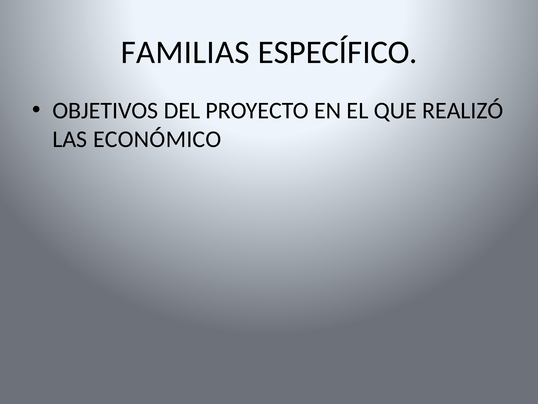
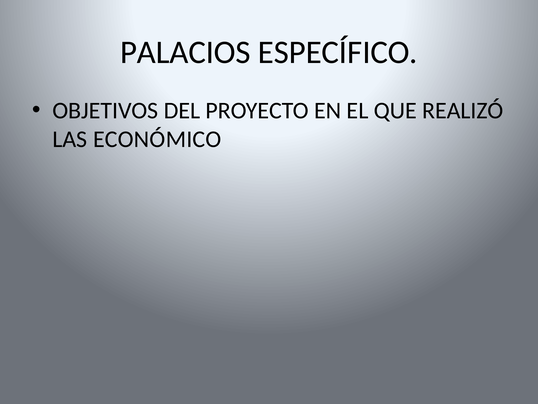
FAMILIAS: FAMILIAS -> PALACIOS (185, 52)
